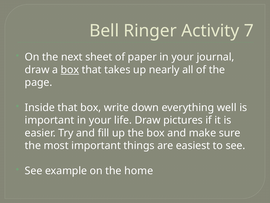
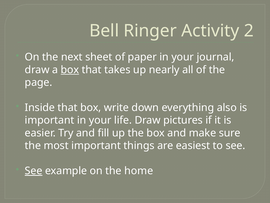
7: 7 -> 2 (249, 31)
well: well -> also (227, 107)
See underline: none -> present (34, 170)
